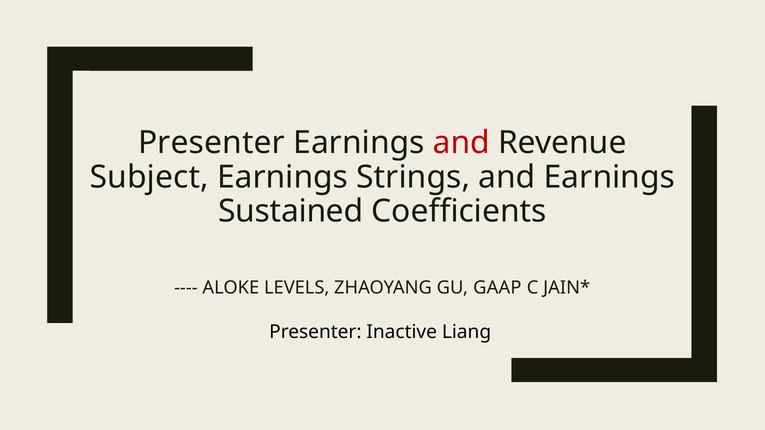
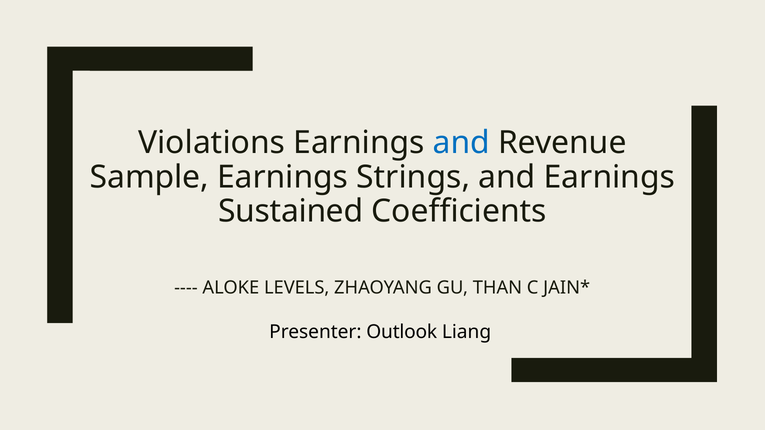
Presenter: Presenter -> Violations (212, 143)
and colour: red -> blue (461, 143)
Subject: Subject -> Sample (149, 177)
GAAP: GAAP -> THAN (497, 288)
Inactive: Inactive -> Outlook (402, 332)
